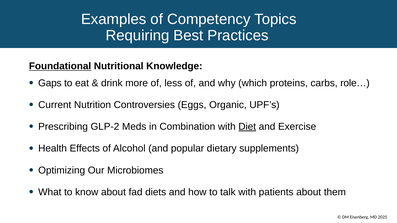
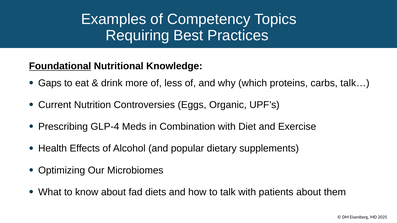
role…: role… -> talk… (355, 83)
GLP-2: GLP-2 -> GLP-4 (105, 127)
Diet underline: present -> none (247, 127)
